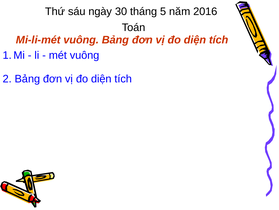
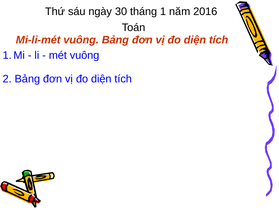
tháng 5: 5 -> 1 (163, 12)
